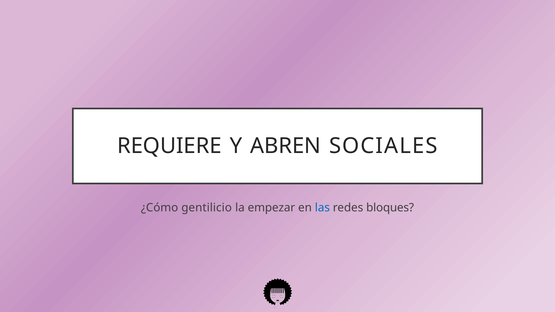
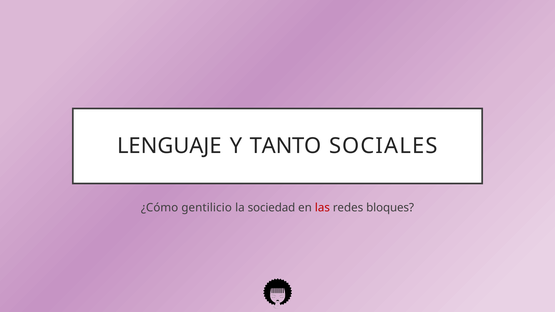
REQUIERE: REQUIERE -> LENGUAJE (169, 146)
ABREN: ABREN -> TANTO (286, 146)
empezar: empezar -> sociedad (271, 208)
las colour: blue -> red (322, 208)
